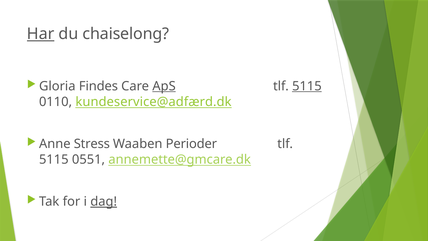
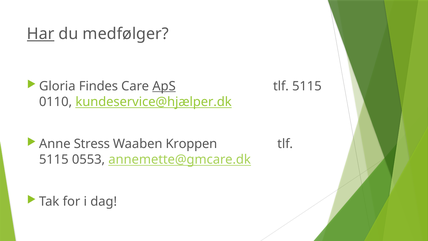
chaiselong: chaiselong -> medfølger (126, 34)
5115 underline: present -> none (307, 86)
kundeservice@adfærd.dk: kundeservice@adfærd.dk -> kundeservice@hjælper.dk (154, 102)
Perioder: Perioder -> Kroppen (191, 144)
0551: 0551 -> 0553 (89, 159)
dag underline: present -> none (104, 201)
